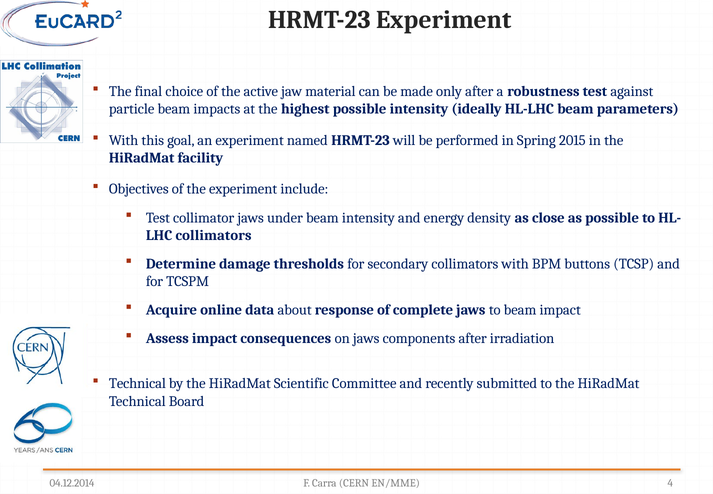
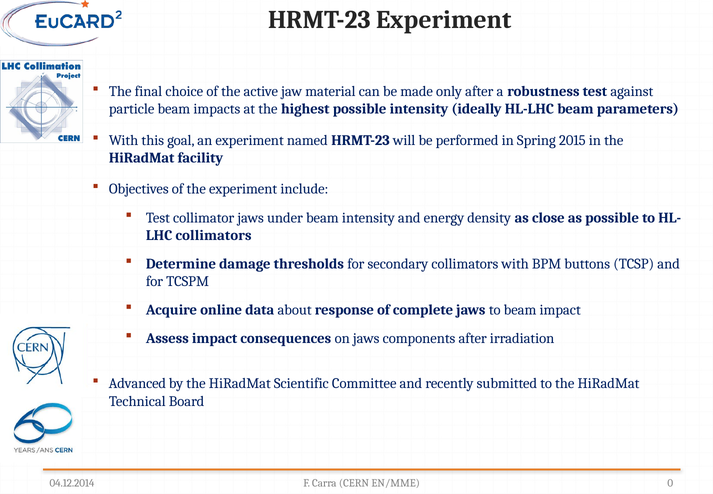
Technical: Technical -> Advanced (137, 383)
4: 4 -> 0 (670, 483)
